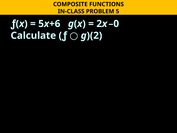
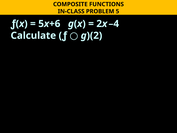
–0: –0 -> –4 (114, 24)
